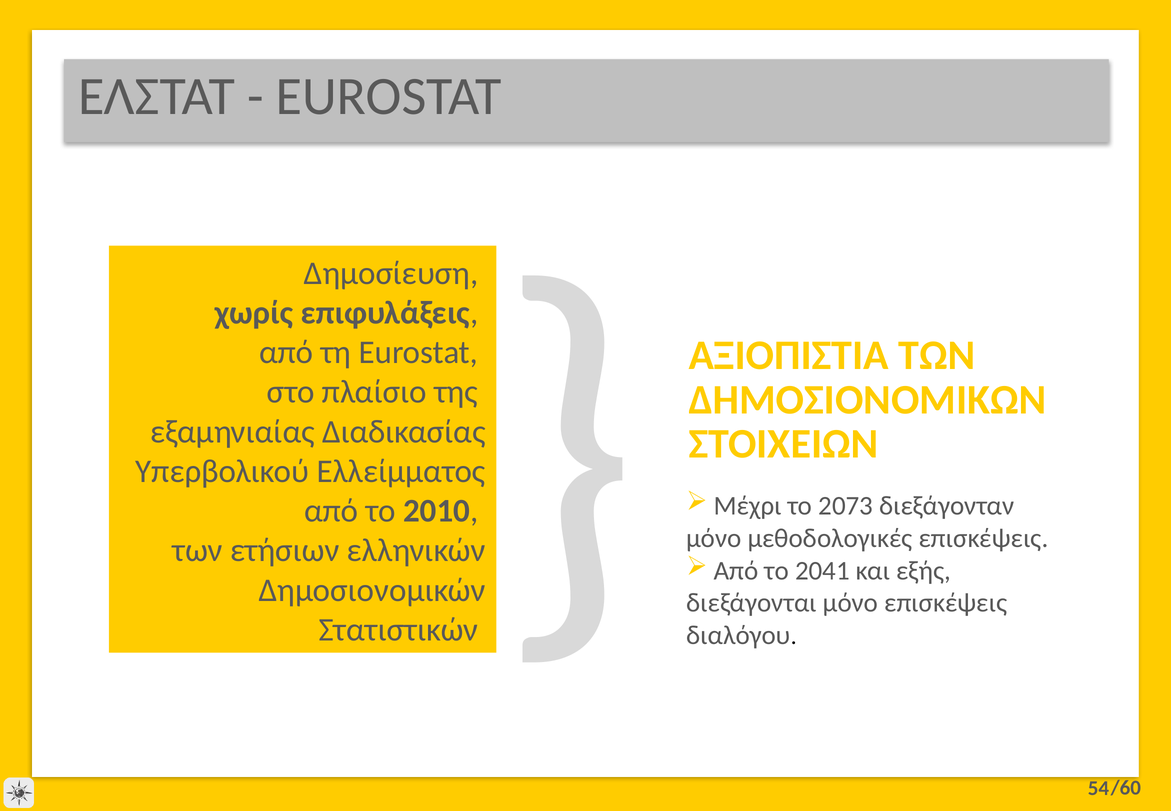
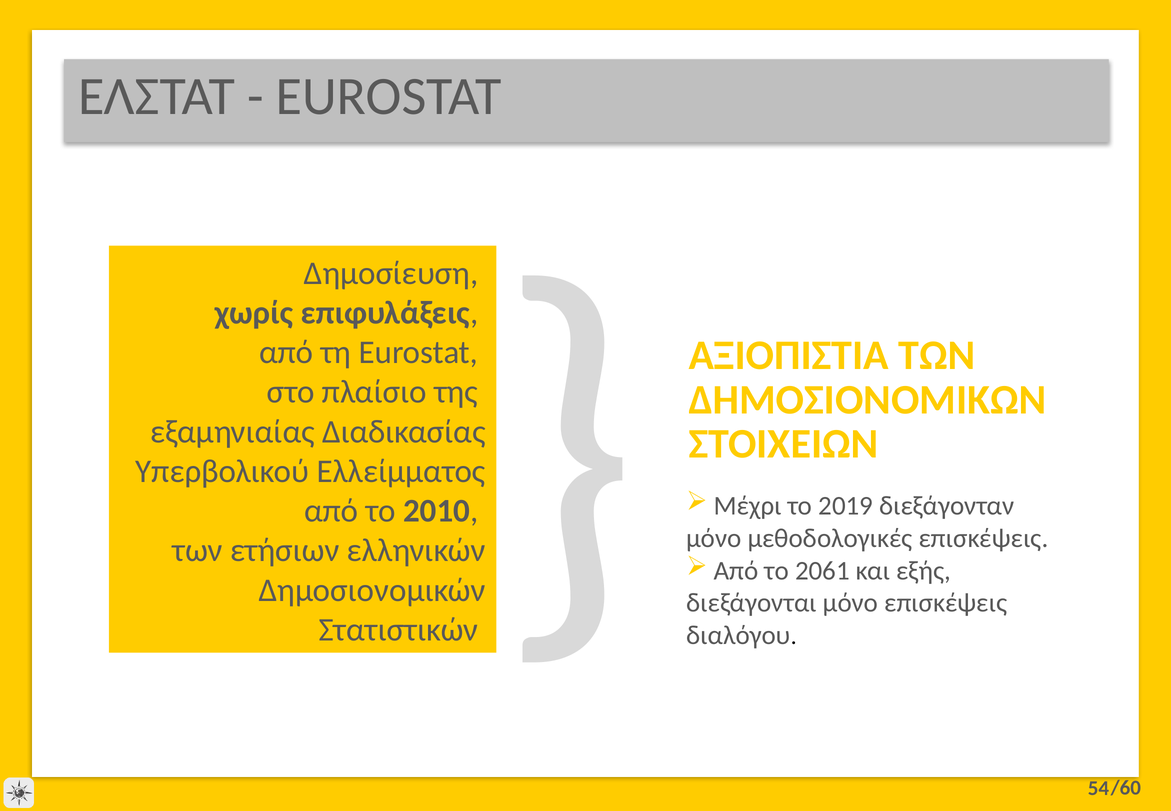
2073: 2073 -> 2019 (846, 506)
2041: 2041 -> 2061 (822, 570)
